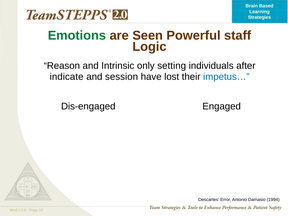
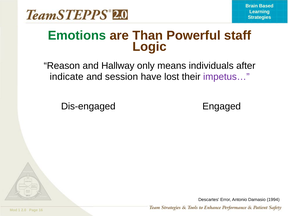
Seen: Seen -> Than (148, 36)
Intrinsic: Intrinsic -> Hallway (118, 66)
setting: setting -> means (172, 66)
impetus… colour: blue -> purple (226, 77)
